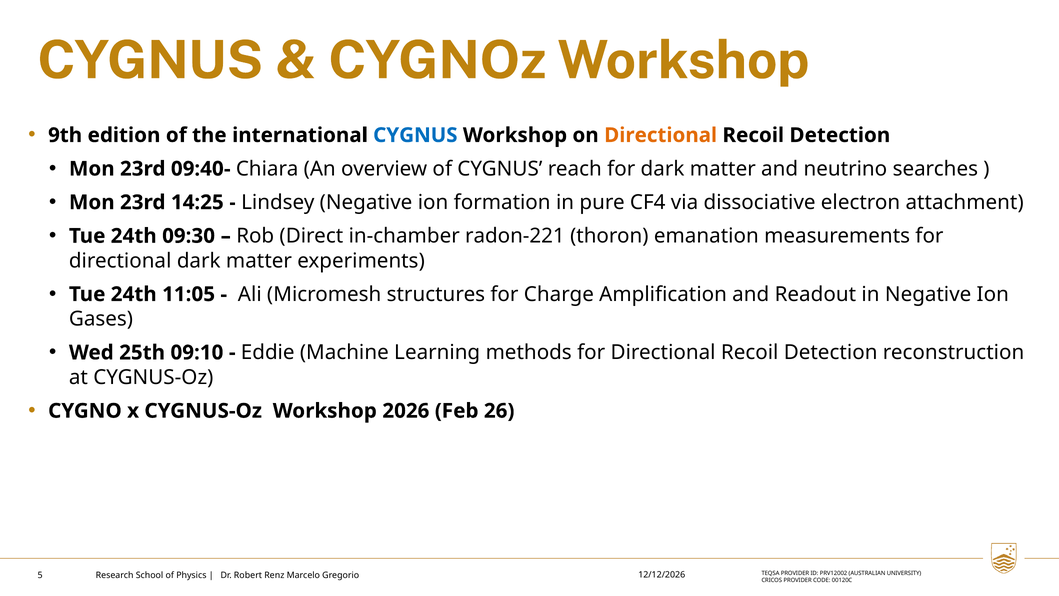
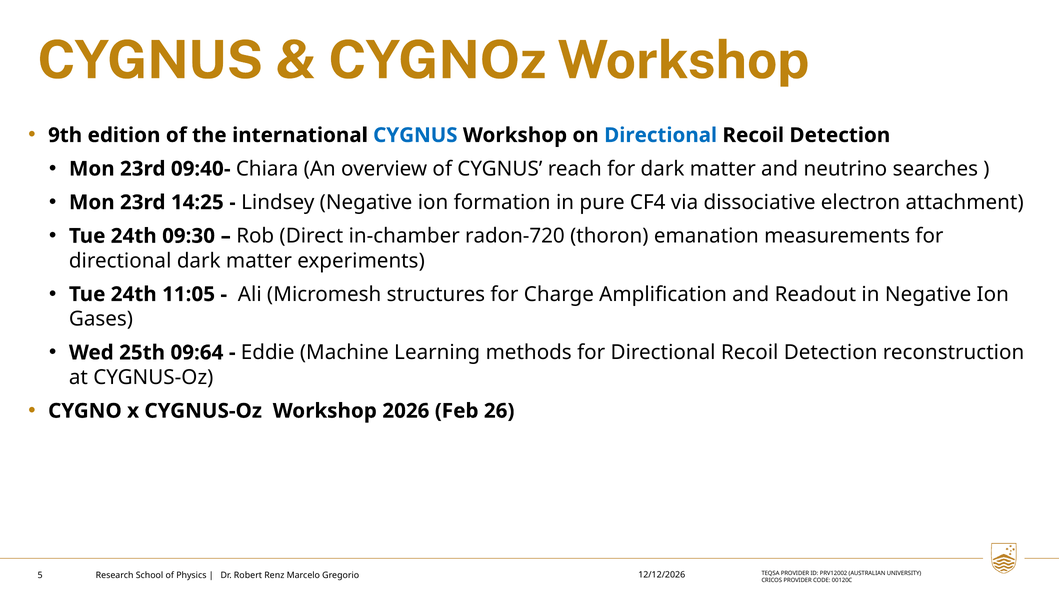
Directional colour: orange -> blue (661, 135)
radon-221: radon-221 -> radon-720 (515, 236)
09:10: 09:10 -> 09:64 (197, 352)
